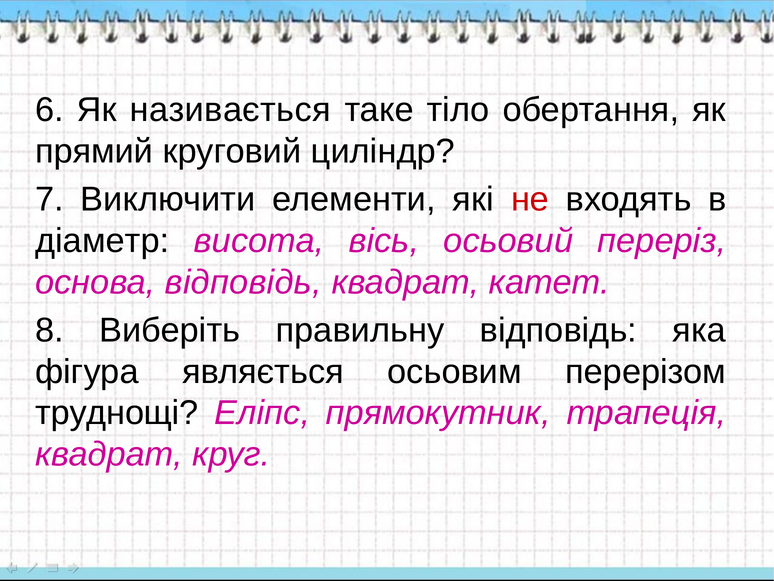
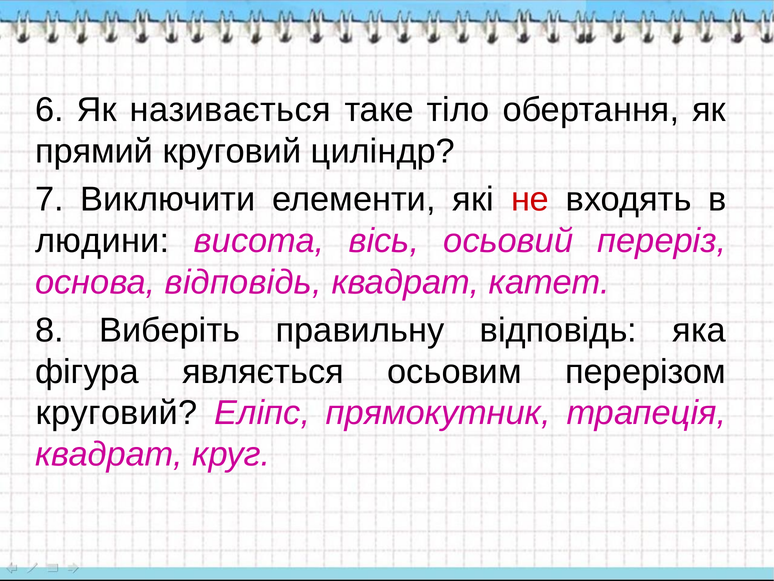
діаметр: діаметр -> людини (102, 241)
труднощі: труднощі -> круговий (117, 413)
